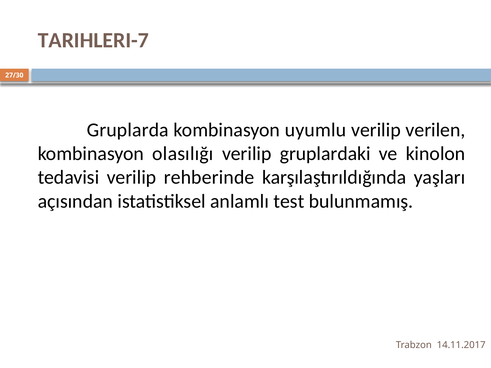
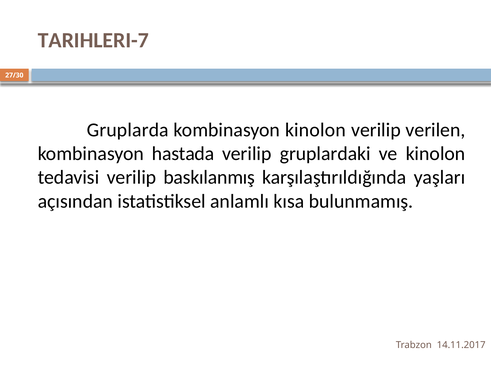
kombinasyon uyumlu: uyumlu -> kinolon (316, 130)
olasılığı: olasılığı -> hastada (183, 154)
rehberinde: rehberinde -> baskılanmış (209, 178)
test: test -> kısa (289, 201)
